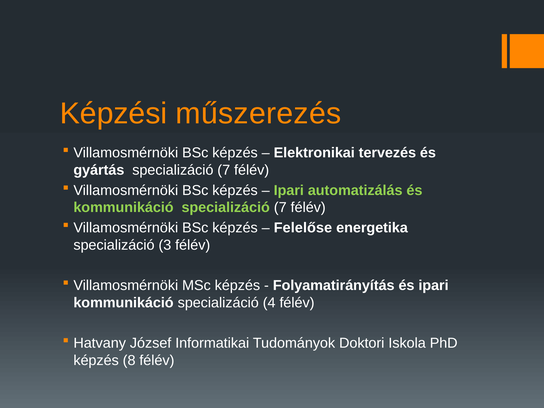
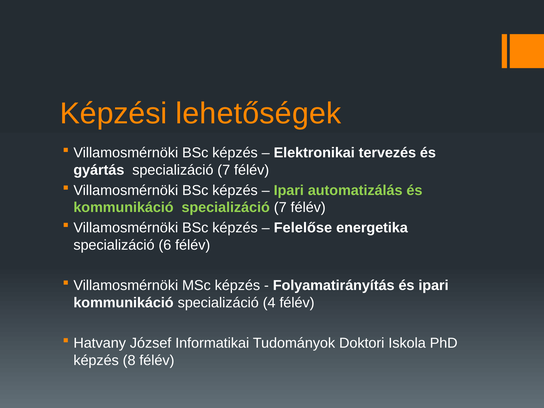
műszerezés: műszerezés -> lehetőségek (258, 113)
3: 3 -> 6 (165, 245)
